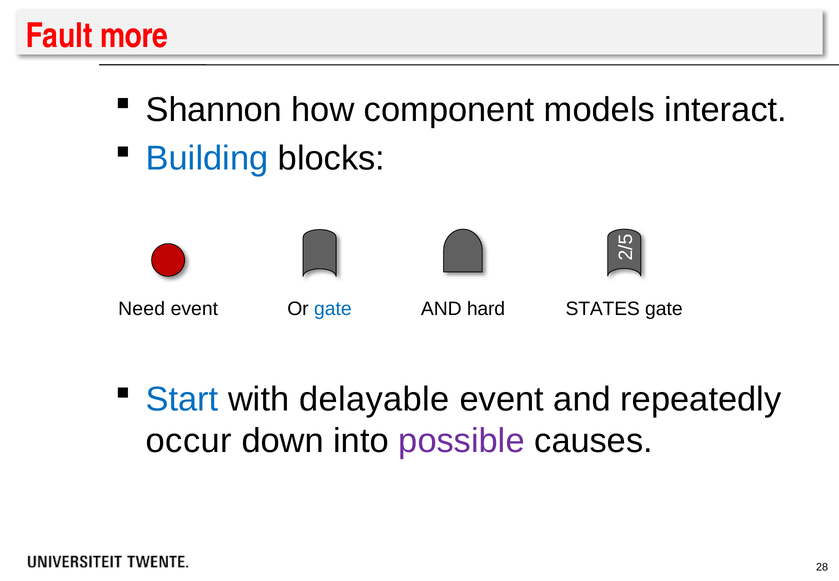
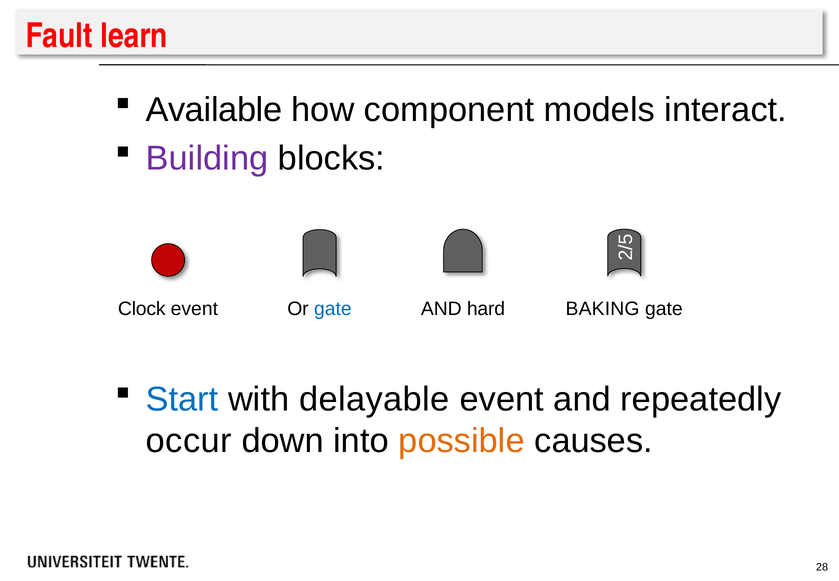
more: more -> learn (134, 36)
Shannon: Shannon -> Available (214, 110)
Building colour: blue -> purple (207, 158)
STATES: STATES -> BAKING (603, 309)
Need: Need -> Clock (142, 309)
possible colour: purple -> orange (462, 441)
